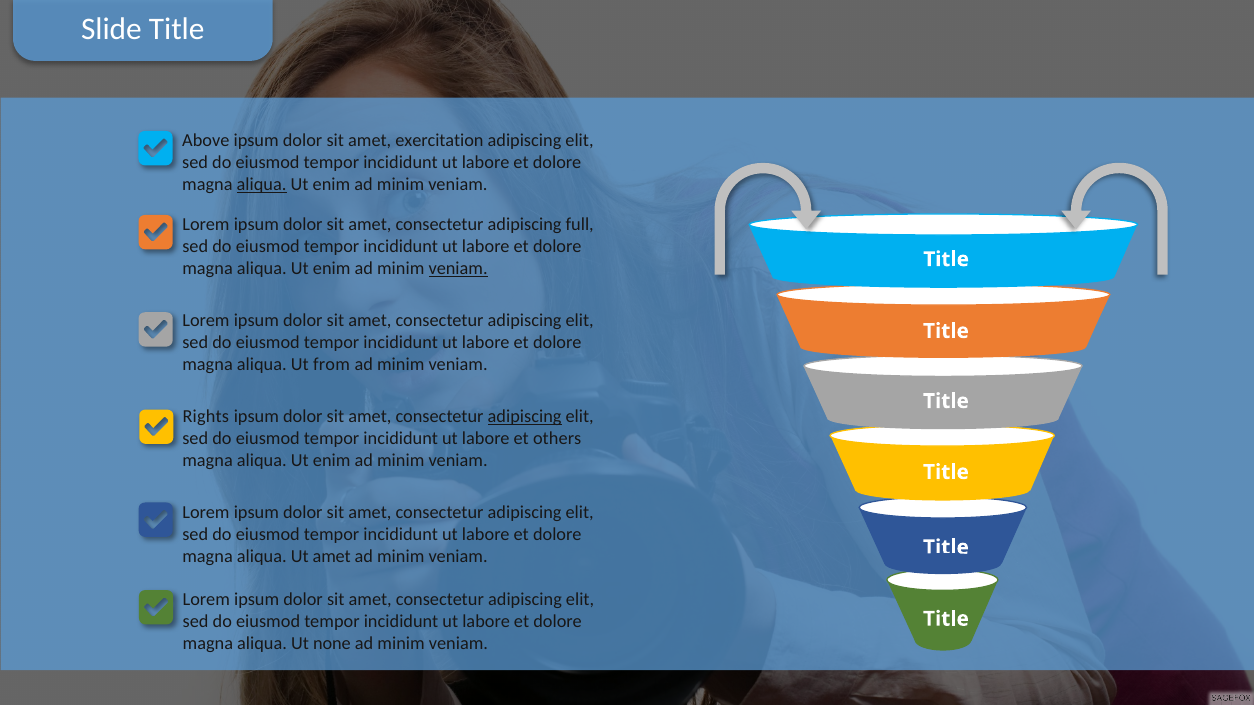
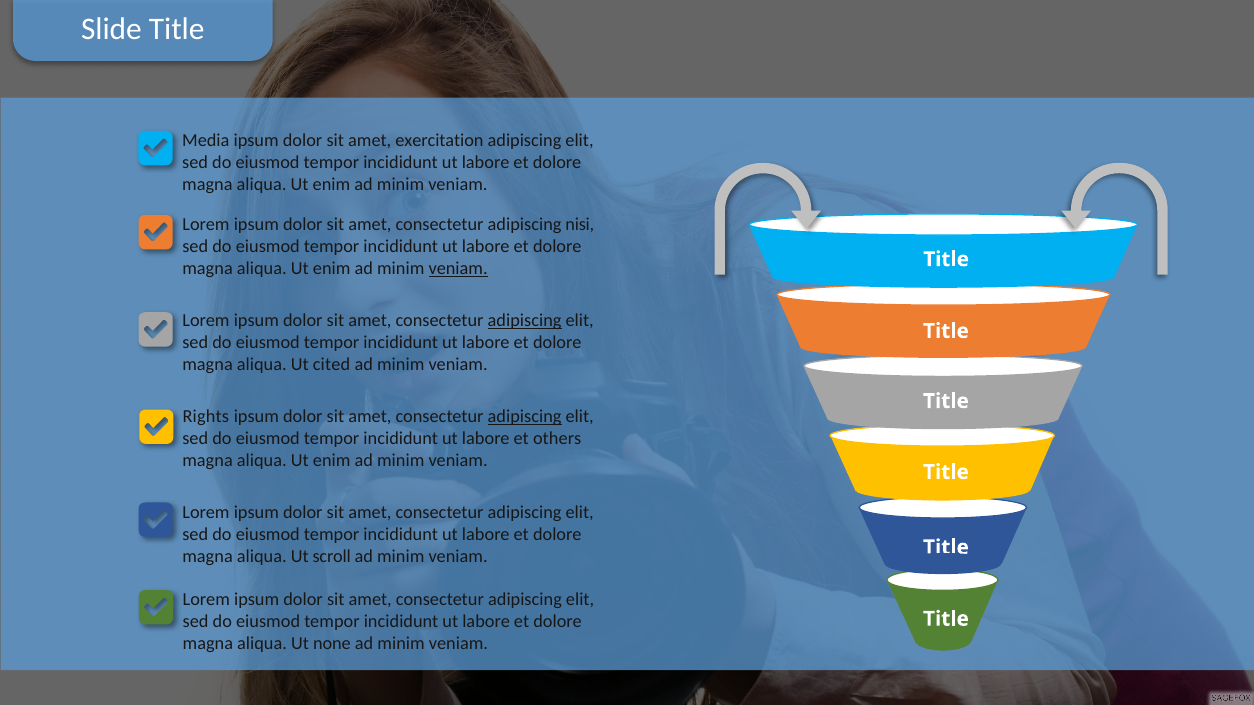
Above: Above -> Media (206, 141)
aliqua underline: present -> none (262, 185)
full: full -> nisi (580, 225)
adipiscing underline: none -> present (525, 321)
from: from -> cited (331, 365)
Ut amet: amet -> scroll (332, 557)
